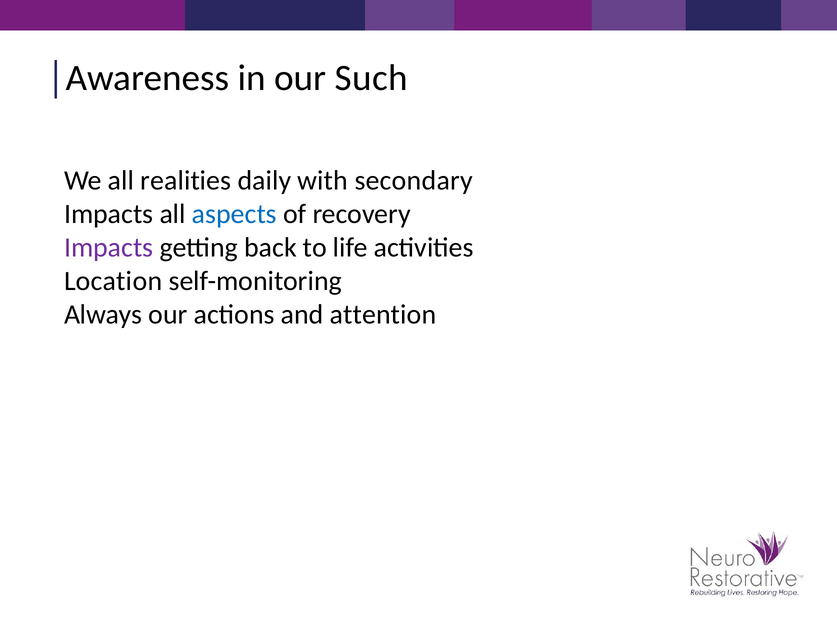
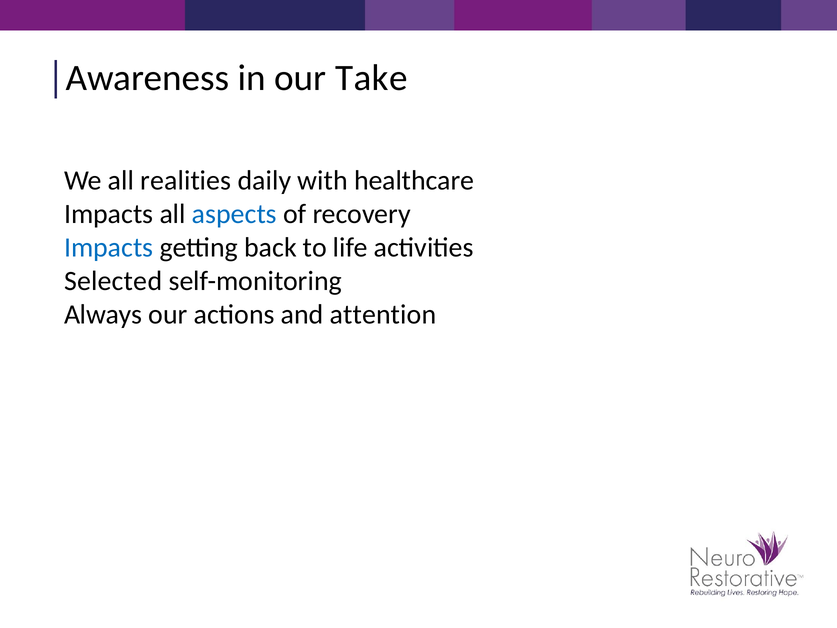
Such: Such -> Take (371, 78)
secondary: secondary -> healthcare (414, 180)
Impacts colour: purple -> blue (109, 247)
Location: Location -> Selected (113, 281)
